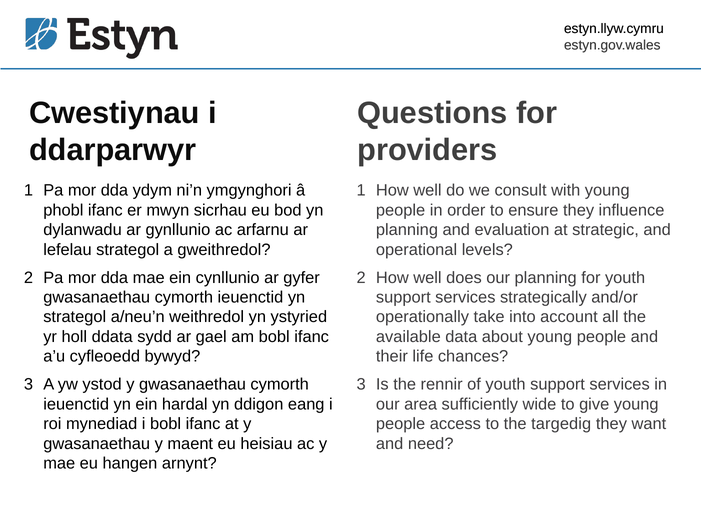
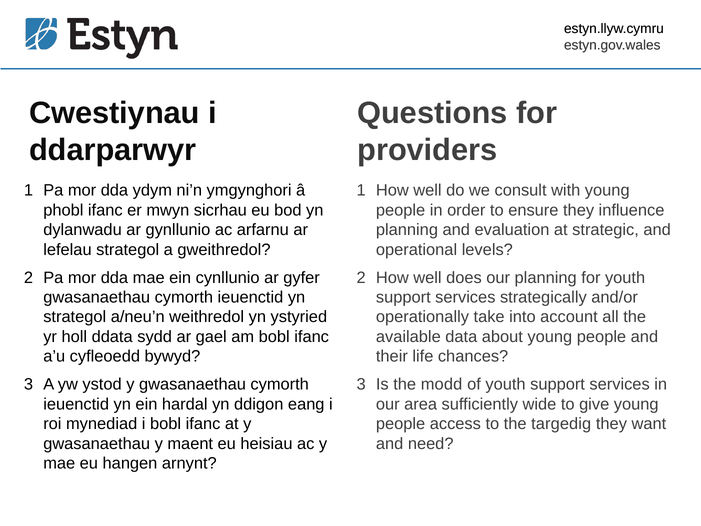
rennir: rennir -> modd (442, 384)
